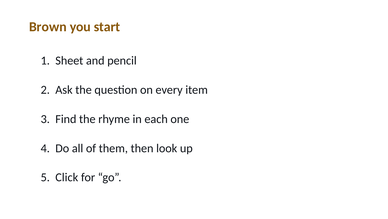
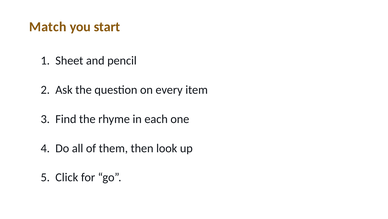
Brown: Brown -> Match (48, 27)
